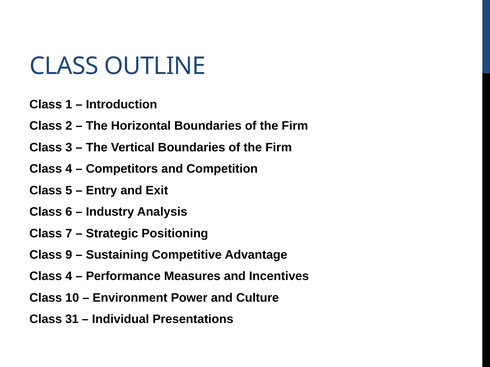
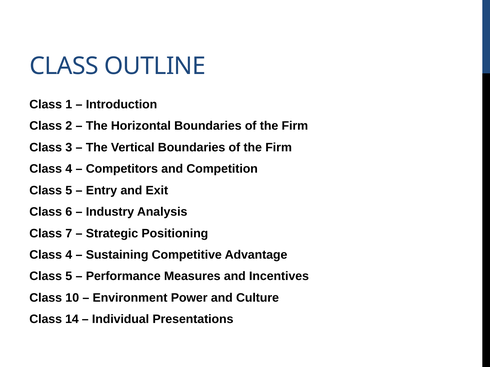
9: 9 -> 4 (69, 255)
4: 4 -> 5 (69, 277)
31: 31 -> 14 (72, 320)
